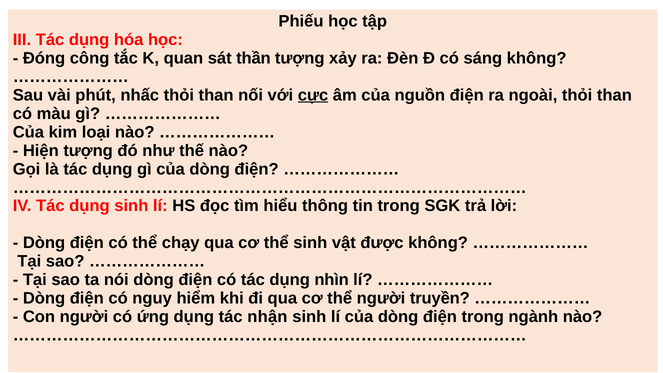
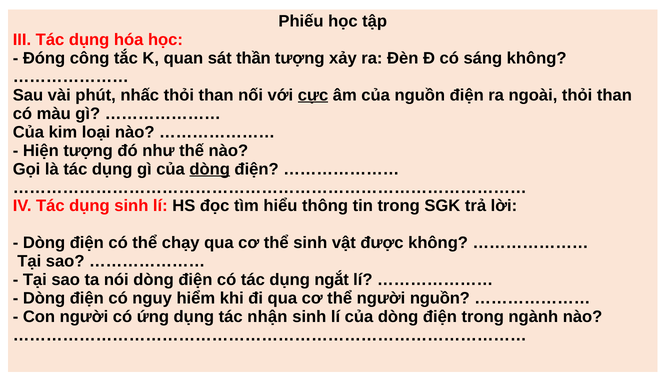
dòng underline: none -> present (210, 169)
nhìn: nhìn -> ngắt (332, 280)
người truyền: truyền -> nguồn (440, 298)
